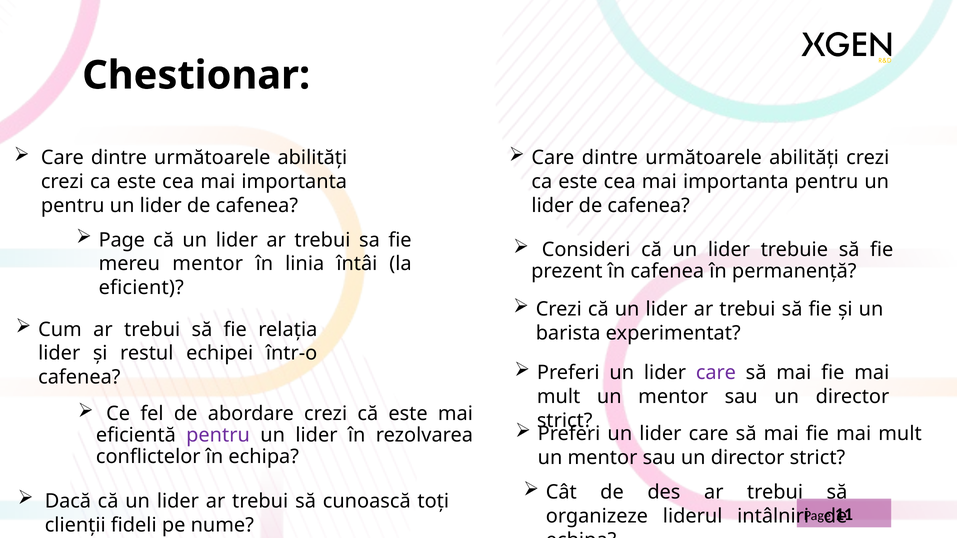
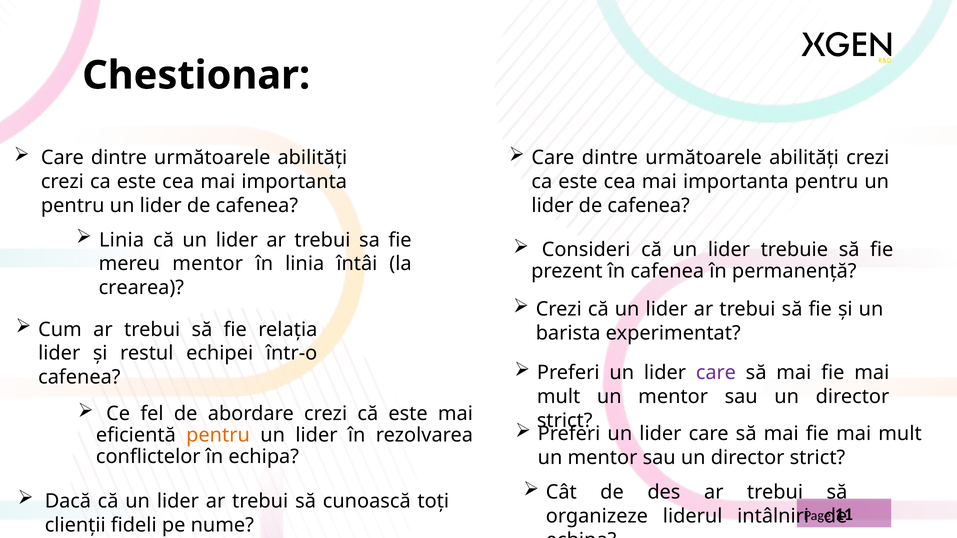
Page: Page -> Linia (122, 240)
eficient: eficient -> crearea (141, 288)
pentru colour: purple -> orange (218, 436)
